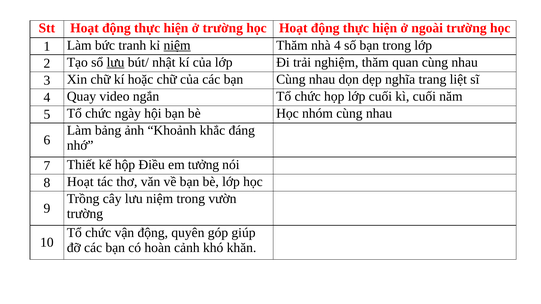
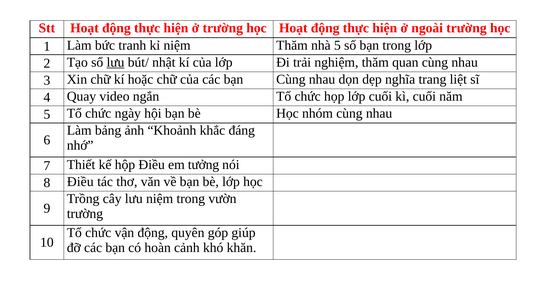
niệm underline: present -> none (177, 45)
nhà 4: 4 -> 5 (337, 45)
8 Hoạt: Hoạt -> Điều (80, 182)
